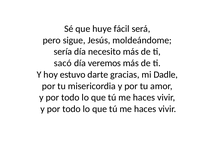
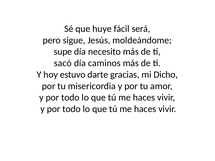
sería: sería -> supe (63, 52)
veremos: veremos -> caminos (104, 63)
Dadle: Dadle -> Dicho (166, 75)
